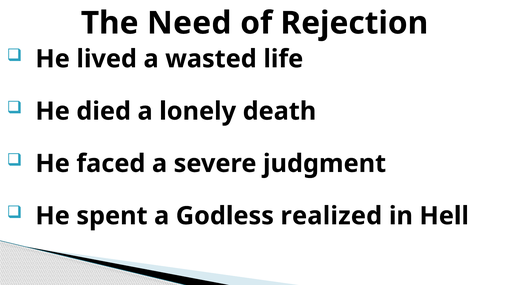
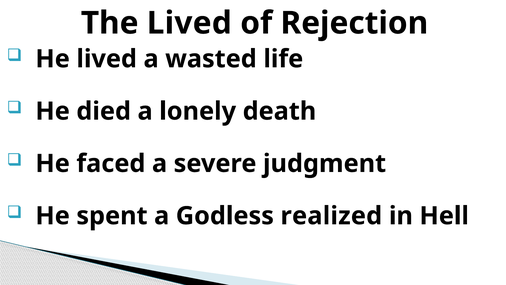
The Need: Need -> Lived (189, 23)
